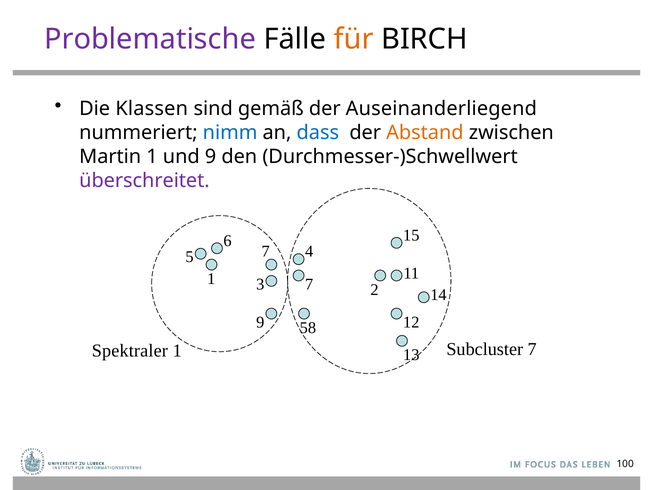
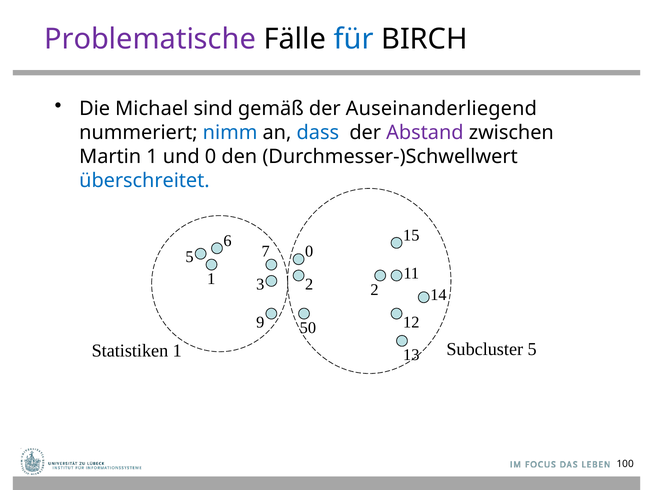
für colour: orange -> blue (354, 39)
Klassen: Klassen -> Michael (152, 109)
Abstand colour: orange -> purple (425, 133)
und 9: 9 -> 0 (211, 157)
überschreitet colour: purple -> blue (144, 181)
7 4: 4 -> 0 (309, 251)
3 7: 7 -> 2 (309, 284)
58: 58 -> 50 (308, 328)
Spektraler: Spektraler -> Statistiken (130, 351)
Subcluster 7: 7 -> 5 (532, 349)
